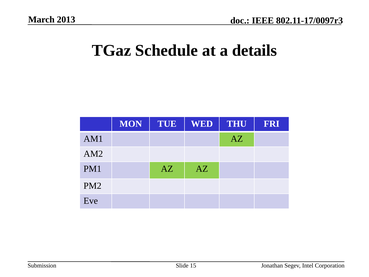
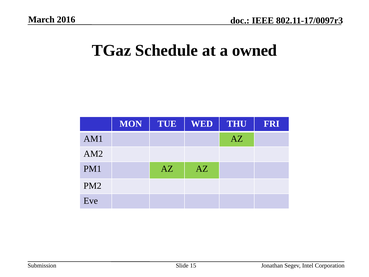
2013: 2013 -> 2016 (66, 20)
details: details -> owned (255, 50)
